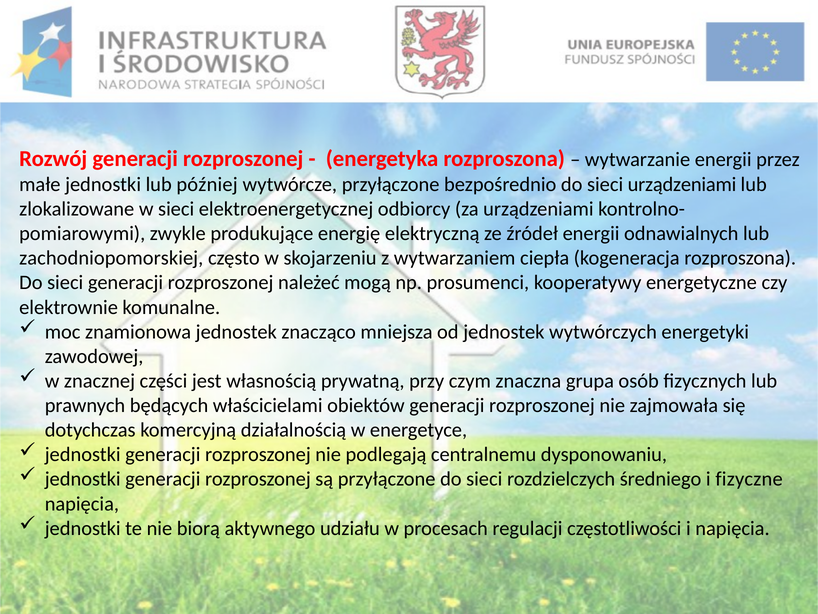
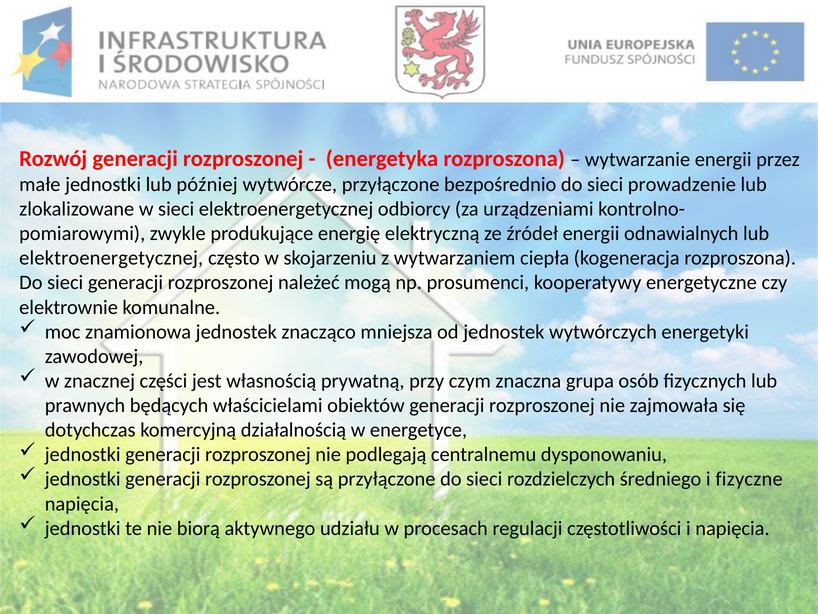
sieci urządzeniami: urządzeniami -> prowadzenie (682, 184)
zachodniopomorskiej: zachodniopomorskiej -> elektroenergetycznej (111, 258)
